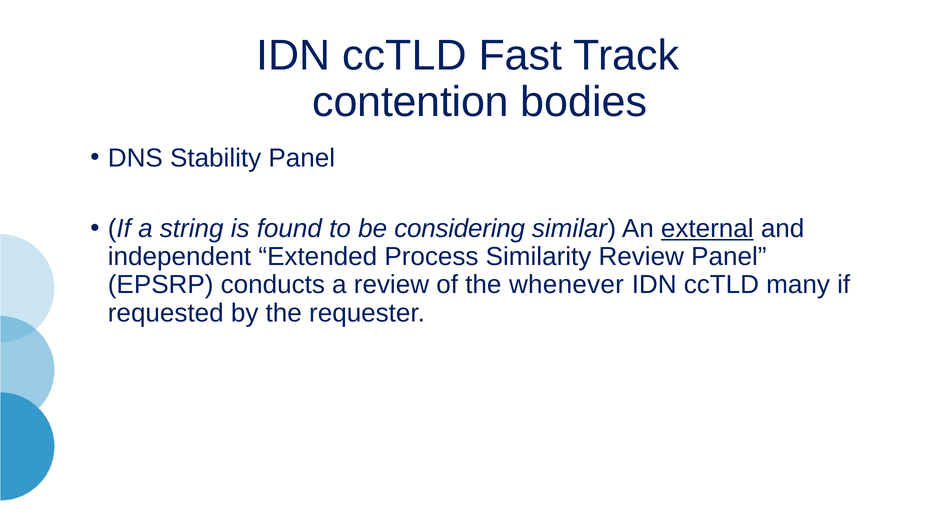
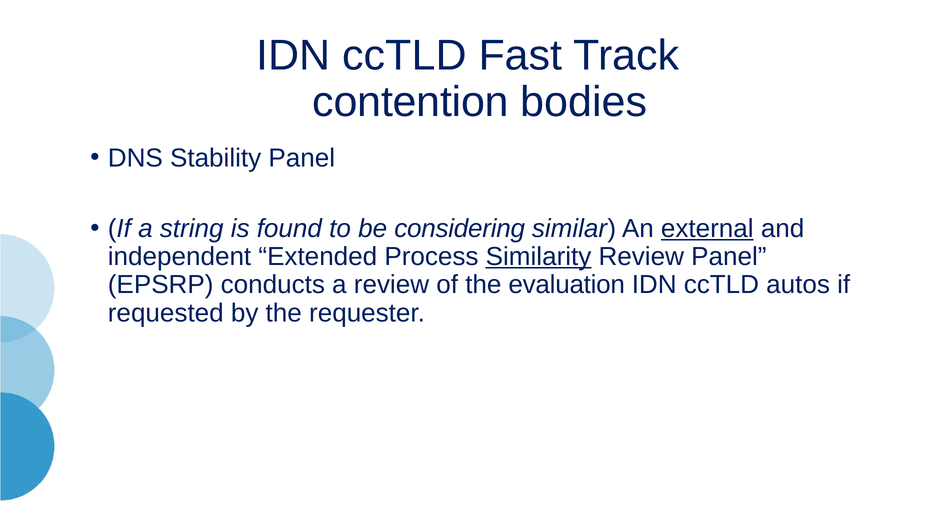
Similarity underline: none -> present (539, 257)
whenever: whenever -> evaluation (567, 285)
many: many -> autos (798, 285)
